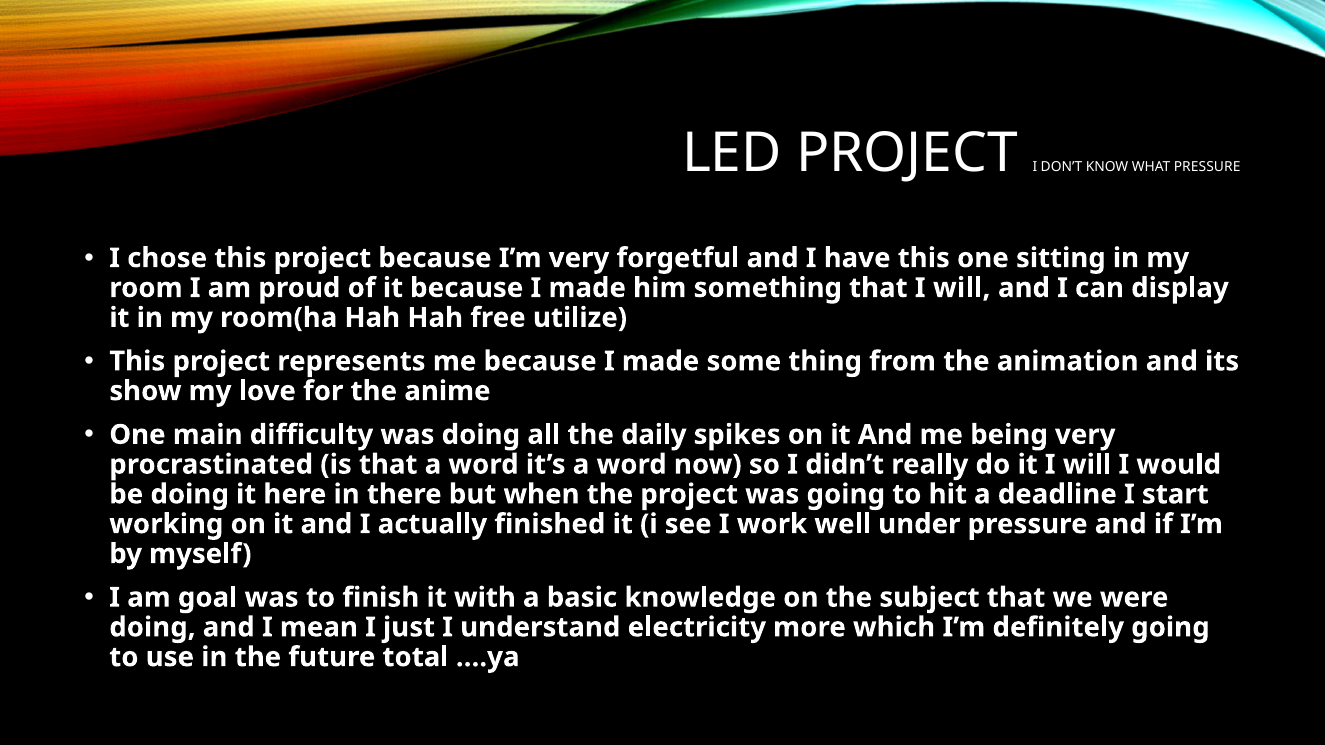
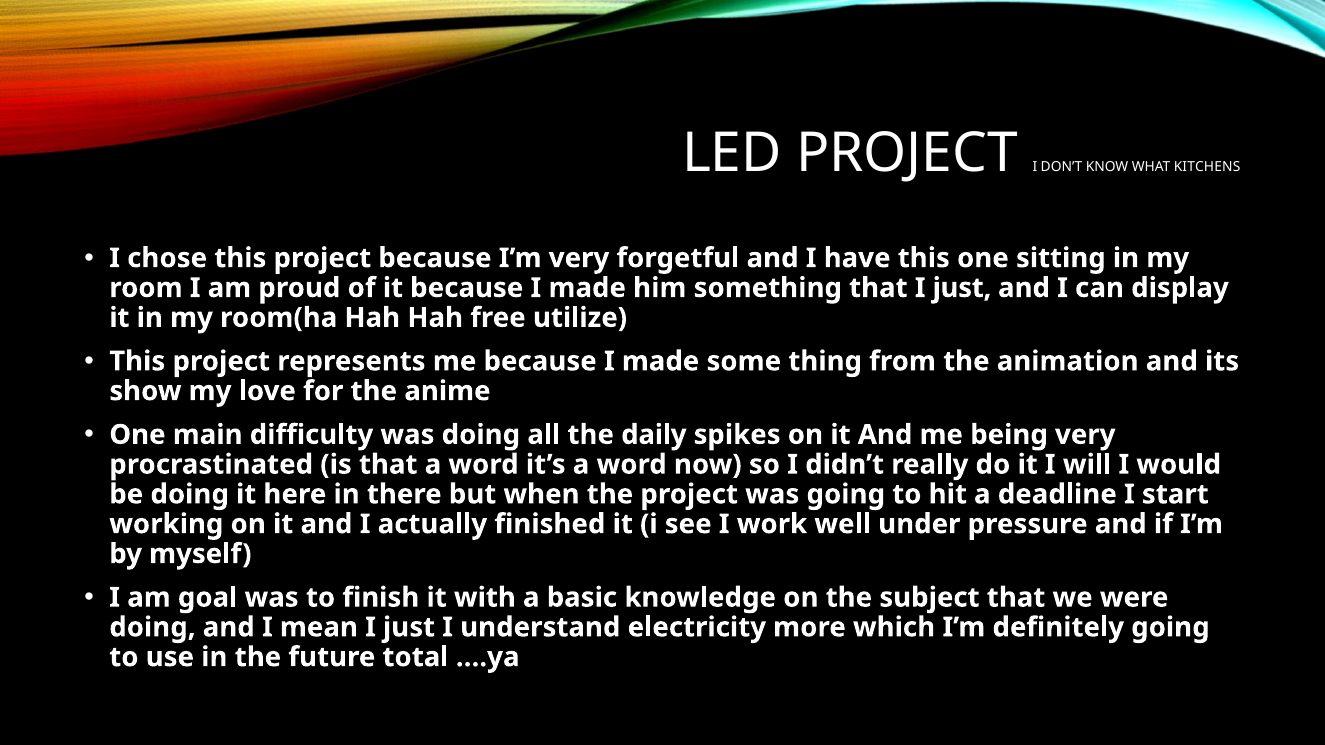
WHAT PRESSURE: PRESSURE -> KITCHENS (1207, 167)
that I will: will -> just (962, 288)
